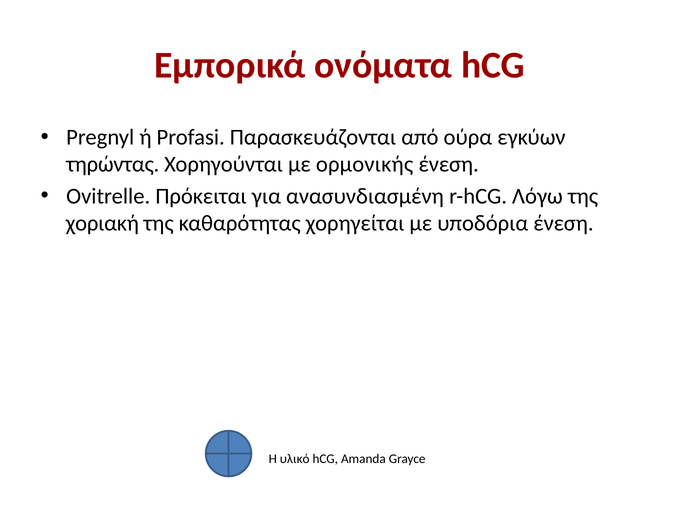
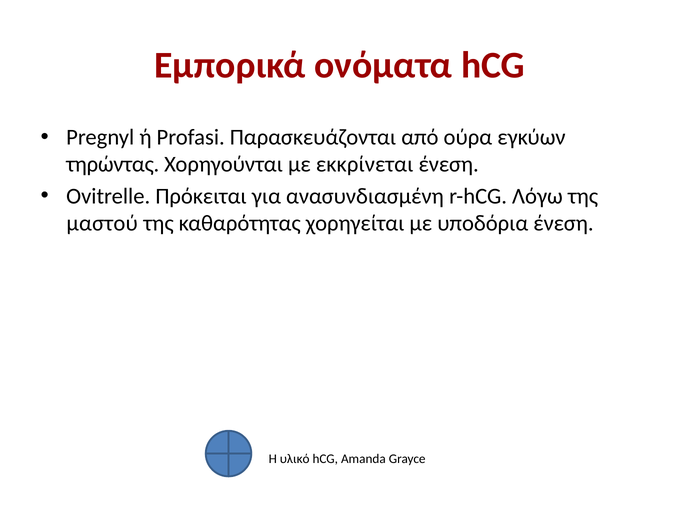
ορμονικής: ορμονικής -> εκκρίνεται (365, 165)
χοριακή: χοριακή -> μαστού (102, 223)
